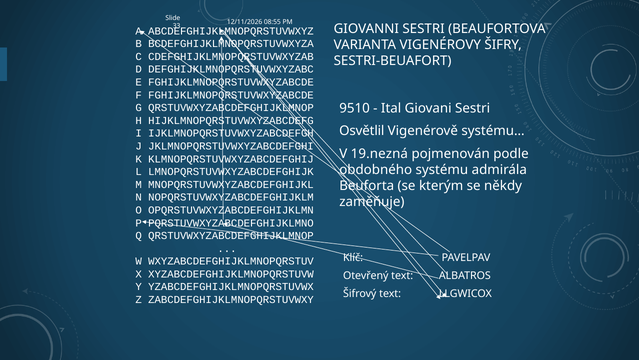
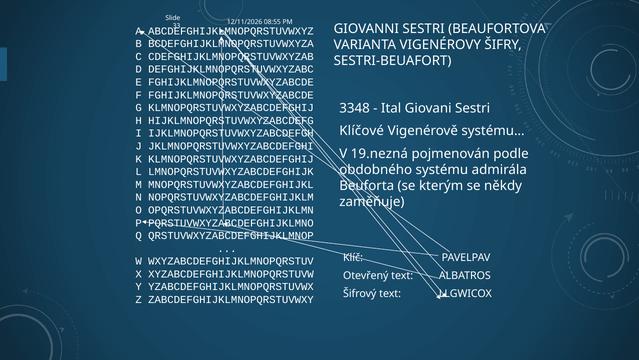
G QRSTUVWXYZABCDEFGHIJKLMNOP: QRSTUVWXYZABCDEFGHIJKLMNOP -> KLMNOPQRSTUVWXYZABCDEFGHIJ (231, 108)
9510: 9510 -> 3348 (355, 108)
Osvětlil: Osvětlil -> Klíčové (362, 131)
